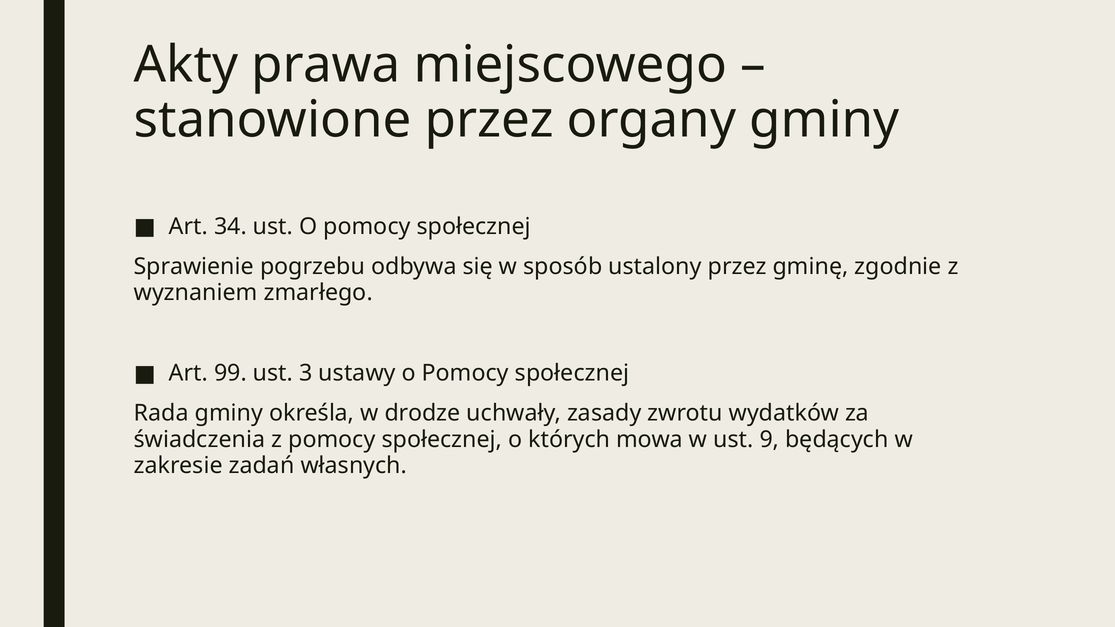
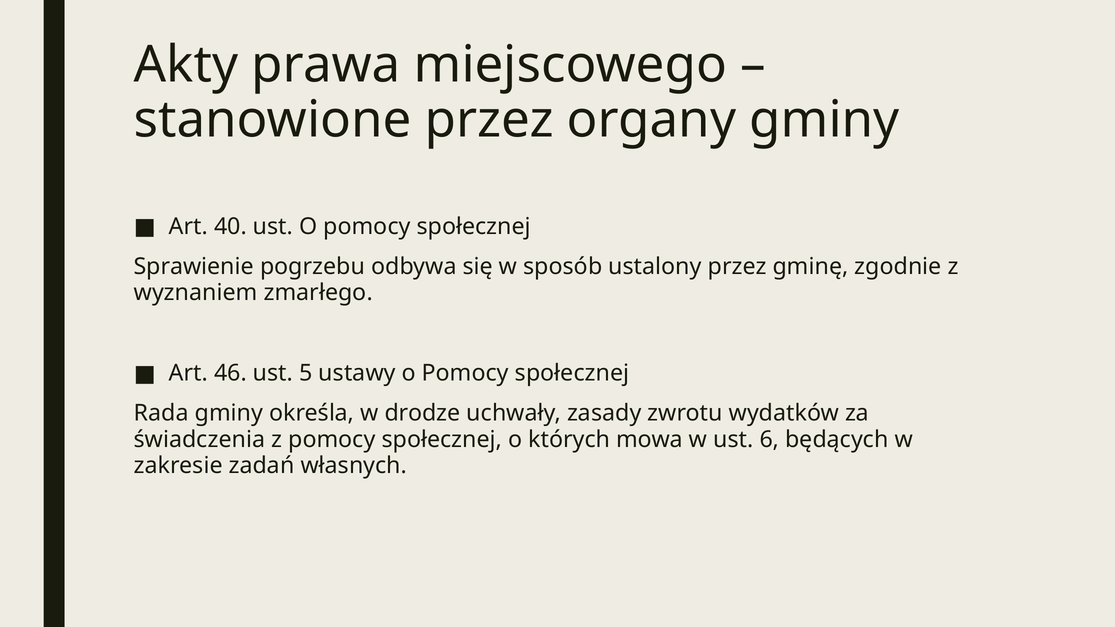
34: 34 -> 40 (230, 227)
99: 99 -> 46 (230, 373)
3: 3 -> 5 (306, 373)
9: 9 -> 6 (769, 440)
